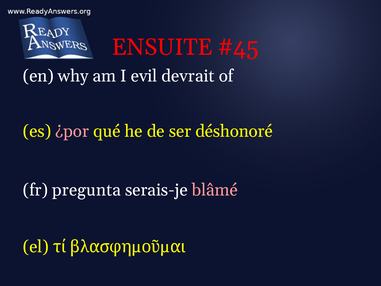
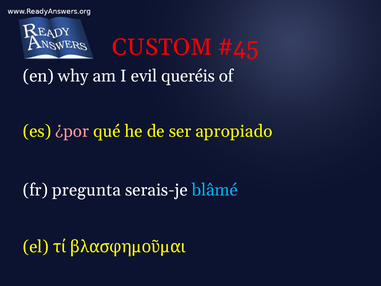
ENSUITE: ENSUITE -> CUSTOM (162, 47)
devrait: devrait -> queréis (188, 76)
déshonoré: déshonoré -> apropiado (234, 131)
blâmé colour: pink -> light blue (215, 190)
